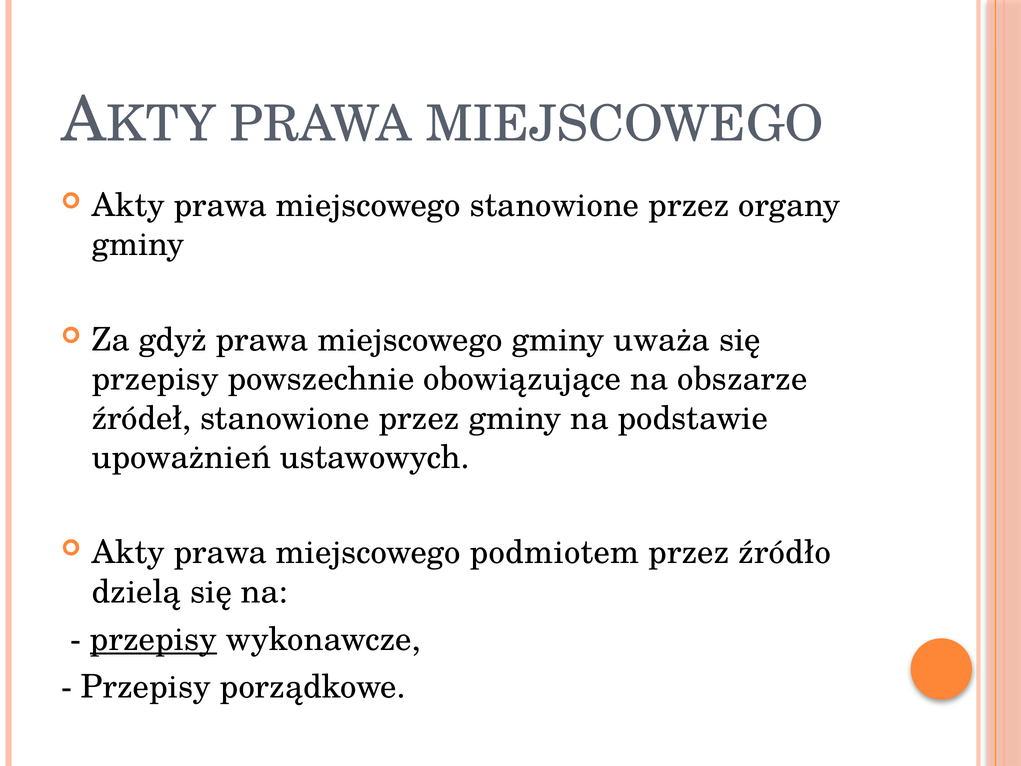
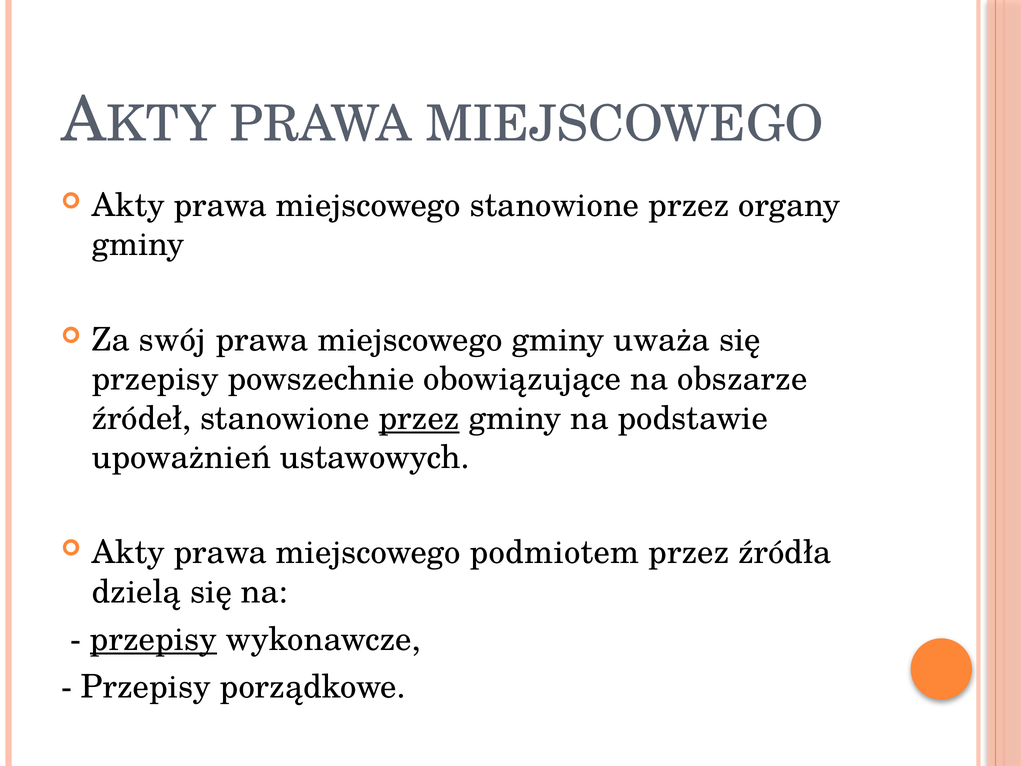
gdyż: gdyż -> swój (172, 340)
przez underline: none -> present (419, 418)
źródło: źródło -> źródła (785, 553)
